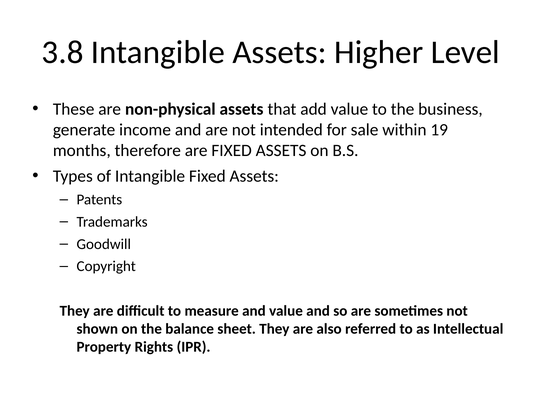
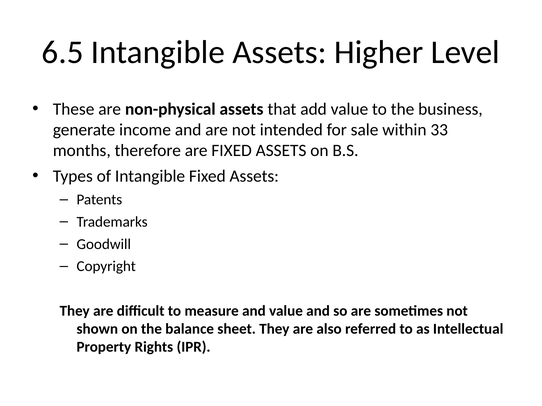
3.8: 3.8 -> 6.5 (63, 52)
19: 19 -> 33 (439, 130)
